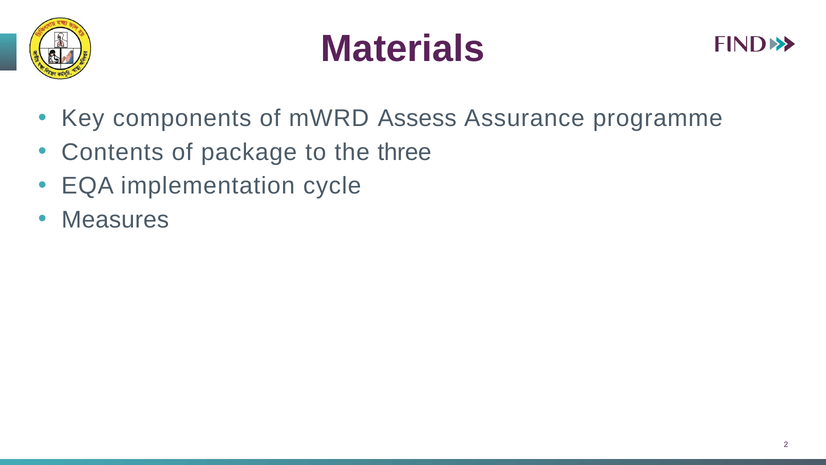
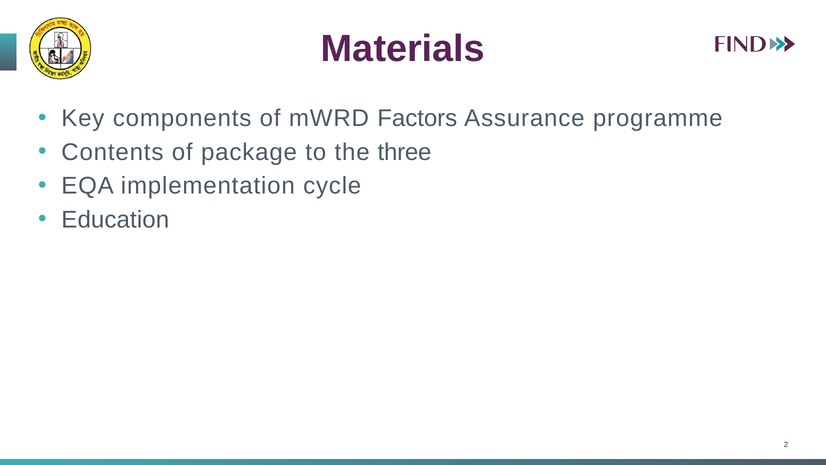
Assess: Assess -> Factors (417, 118)
Measures: Measures -> Education (115, 220)
